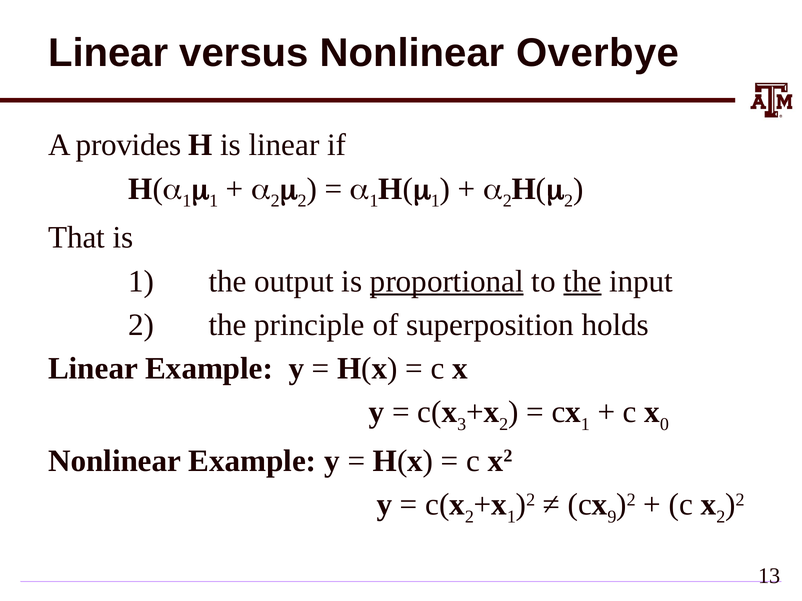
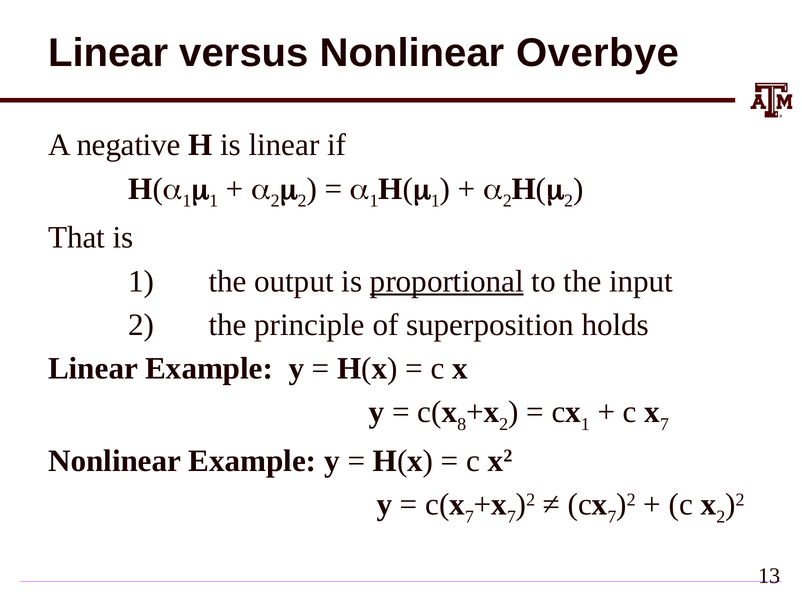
provides: provides -> negative (129, 145)
the underline: present -> none (582, 281)
3: 3 -> 8 (462, 425)
x 0: 0 -> 7 (664, 425)
2: 2 -> 7 (469, 517)
1: 1 -> 7 (511, 517)
9: 9 -> 7 (612, 517)
